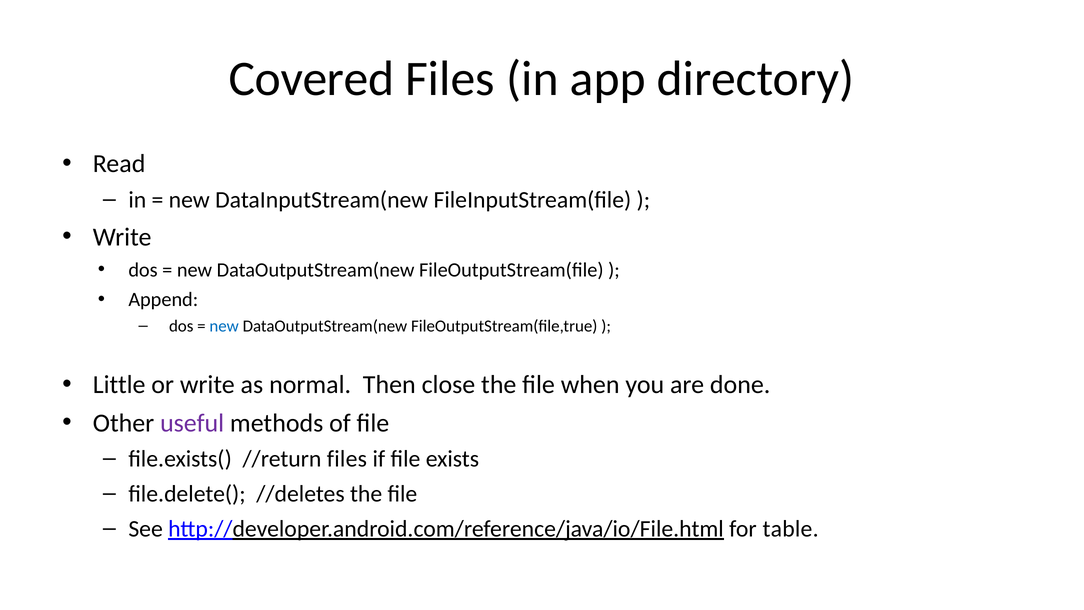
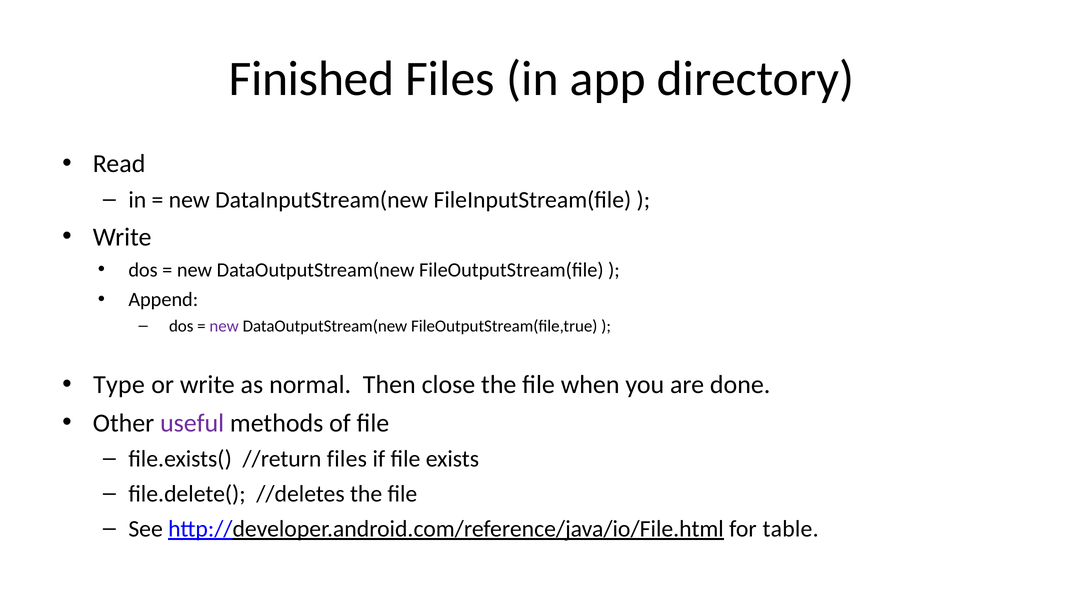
Covered: Covered -> Finished (311, 79)
new colour: blue -> purple (224, 326)
Little: Little -> Type (119, 385)
